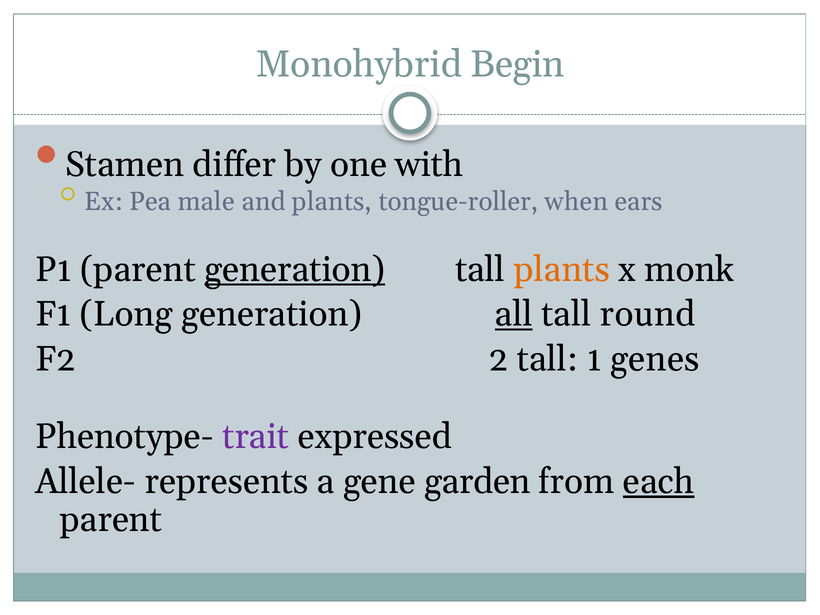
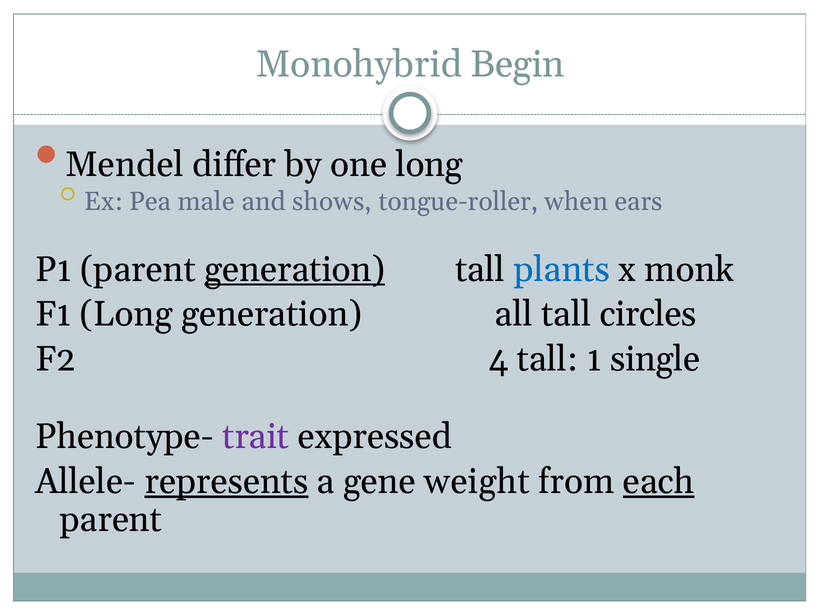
Stamen: Stamen -> Mendel (124, 165)
one with: with -> long (429, 165)
and plants: plants -> shows (332, 202)
plants colour: orange -> blue (562, 269)
all underline: present -> none (514, 314)
round: round -> circles (648, 314)
2: 2 -> 4 (499, 359)
genes: genes -> single (655, 359)
represents underline: none -> present (227, 482)
garden: garden -> weight (477, 482)
